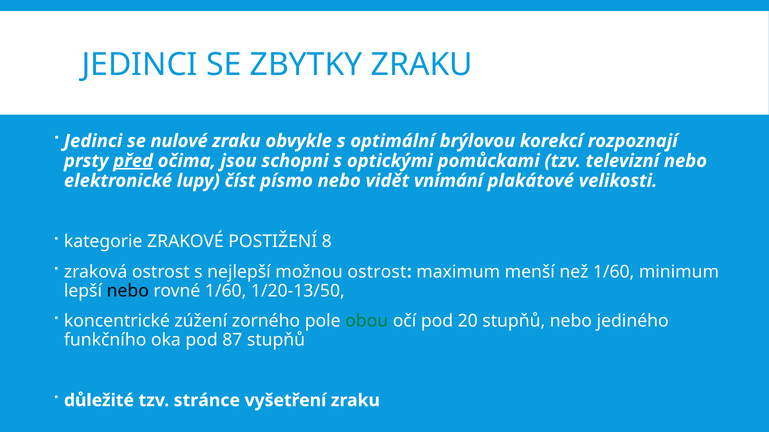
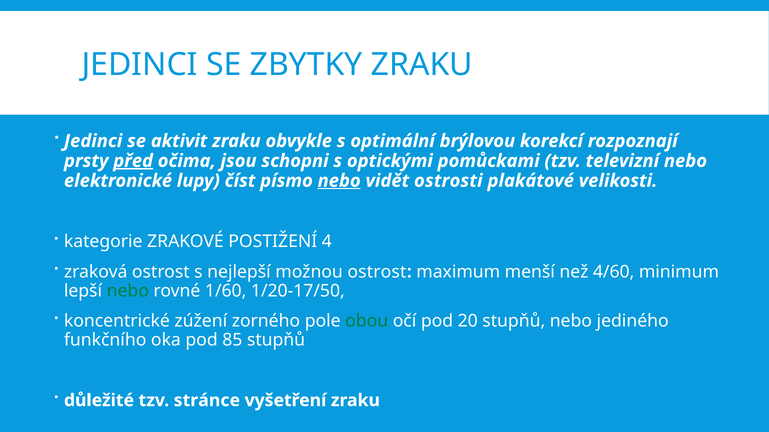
nulové: nulové -> aktivit (179, 141)
nebo underline: none -> present (339, 181)
vnímání: vnímání -> ostrosti (448, 181)
8: 8 -> 4 (327, 242)
než 1/60: 1/60 -> 4/60 (614, 272)
nebo colour: black -> green (128, 291)
1/20-13/50: 1/20-13/50 -> 1/20-17/50 (298, 291)
87: 87 -> 85 (232, 340)
